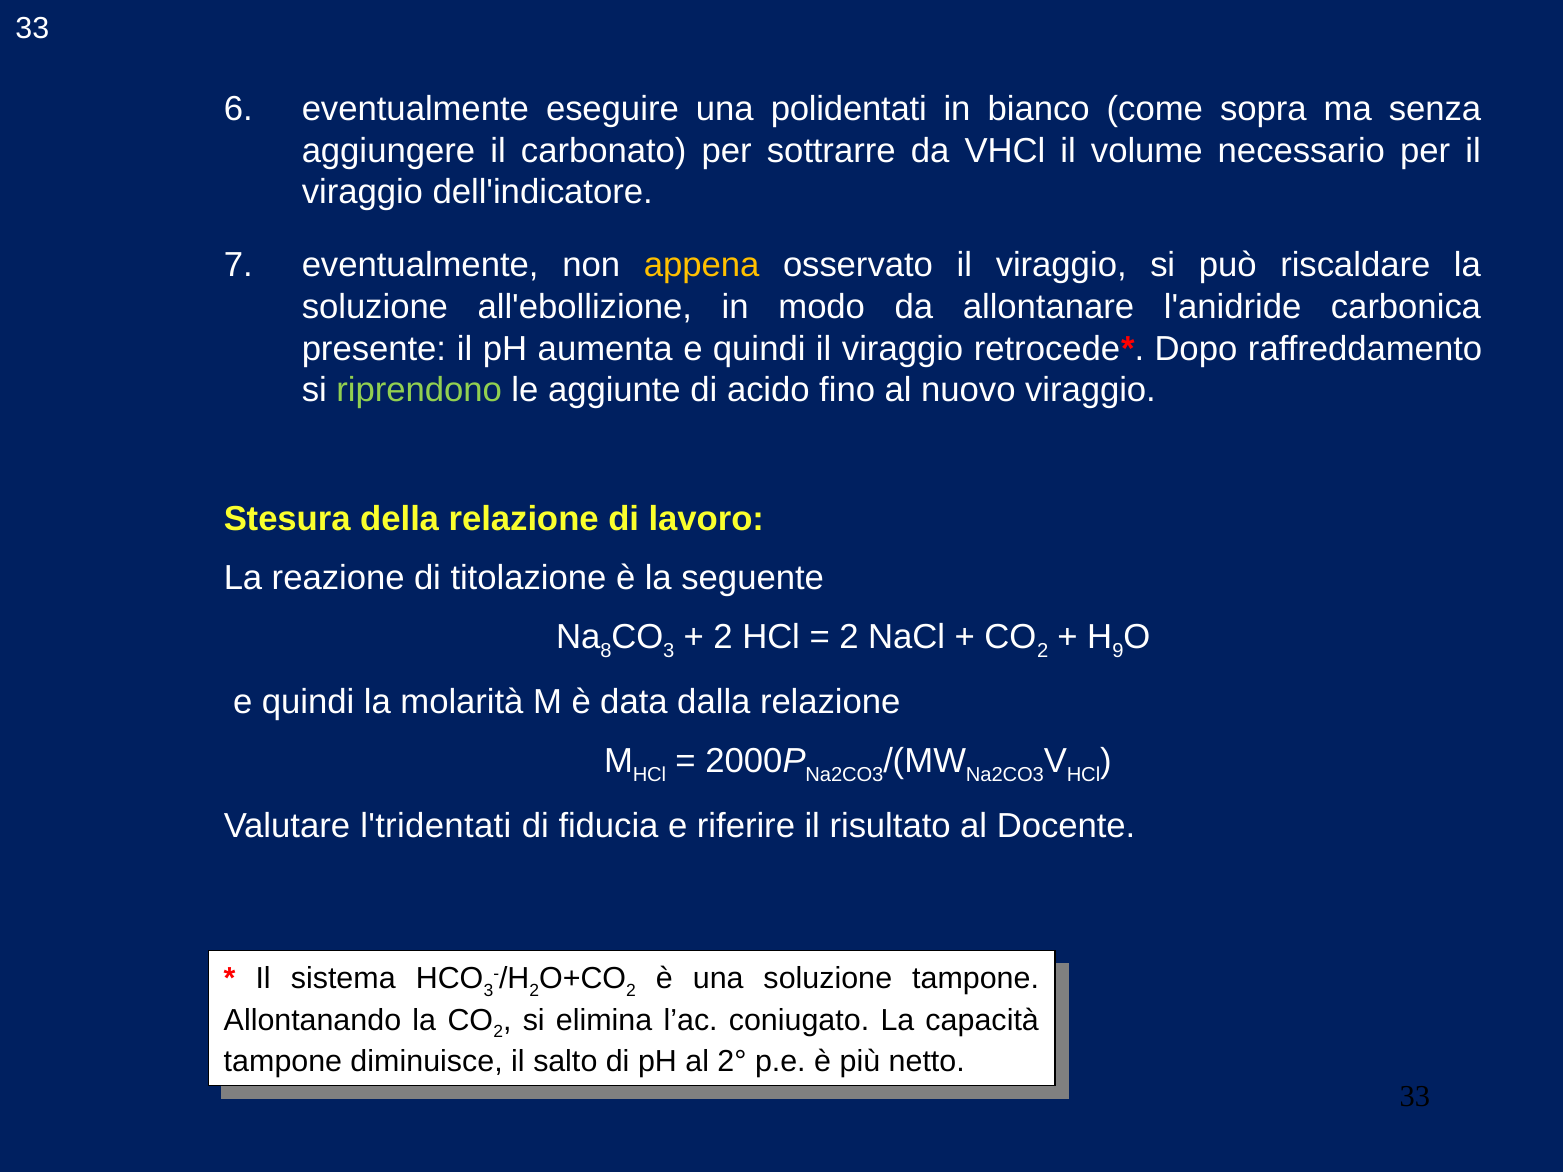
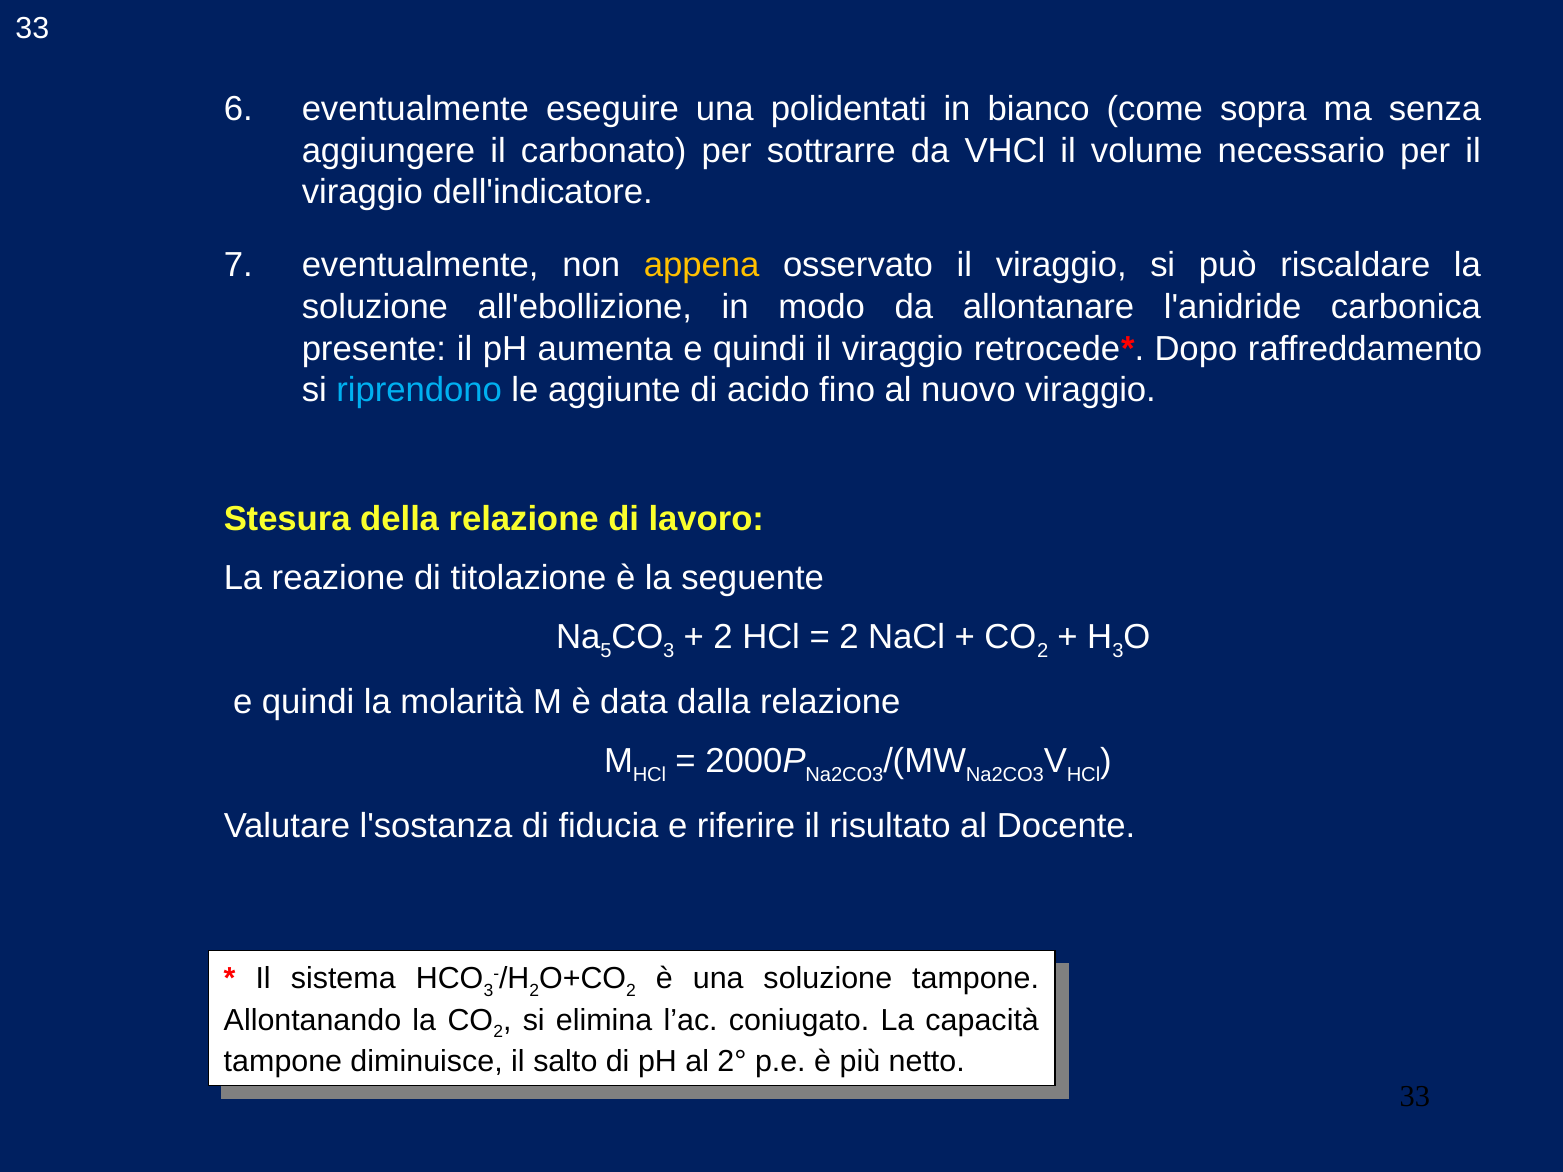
riprendono colour: light green -> light blue (419, 390)
8: 8 -> 5 (606, 651)
9: 9 -> 3 (1118, 651)
l'tridentati: l'tridentati -> l'sostanza (436, 826)
